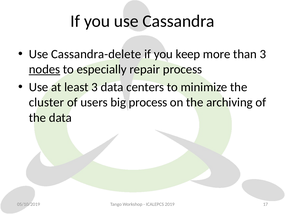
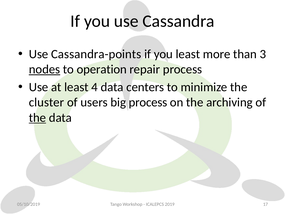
Cassandra-delete: Cassandra-delete -> Cassandra-points (96, 54)
you keep: keep -> least (188, 54)
especially: especially -> operation (102, 69)
least 3: 3 -> 4 (95, 87)
the underline: none -> present (37, 118)
